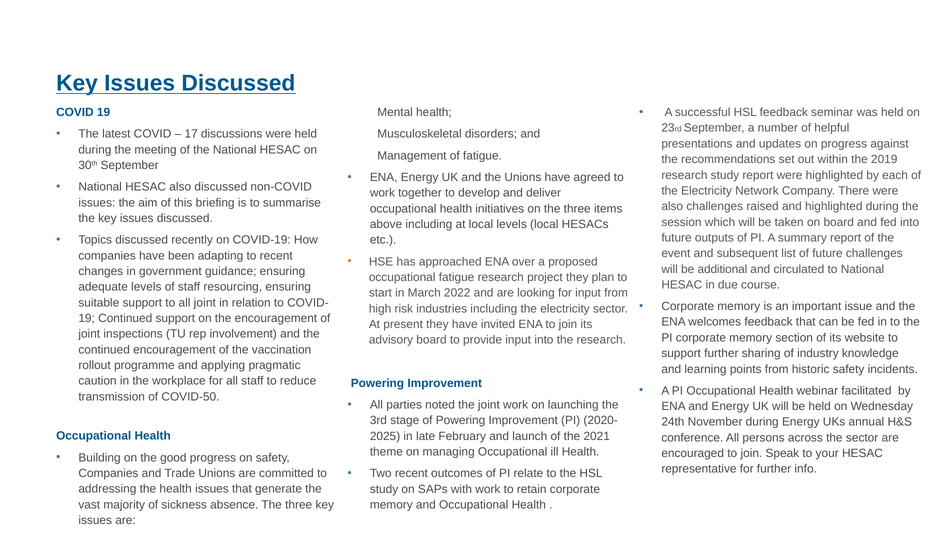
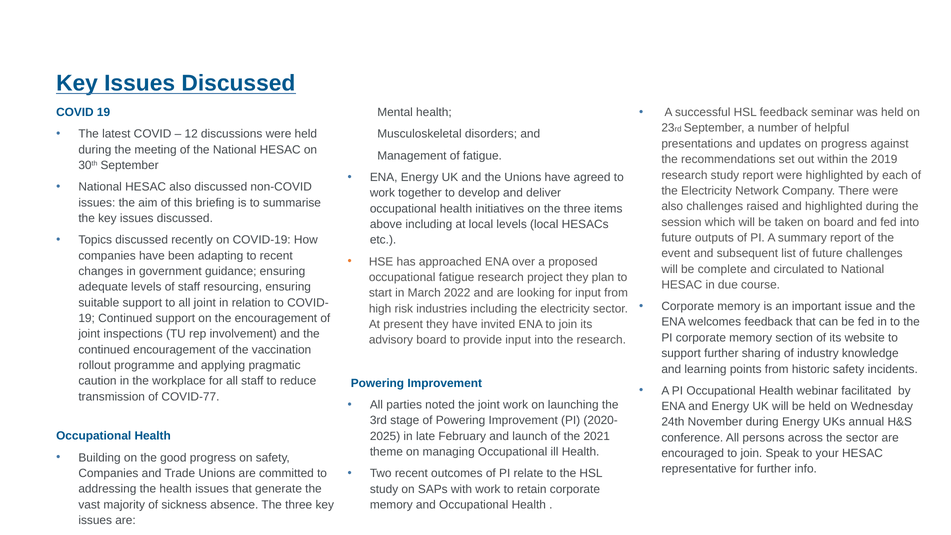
17: 17 -> 12 (191, 134)
additional: additional -> complete (722, 269)
COVID-50: COVID-50 -> COVID-77 (190, 397)
